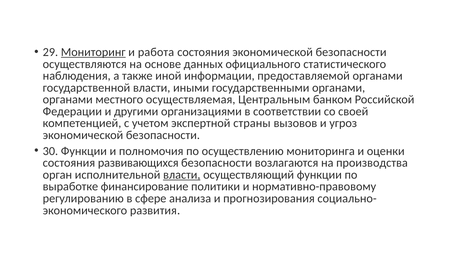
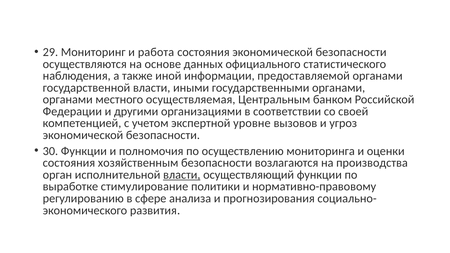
Мониторинг underline: present -> none (93, 52)
страны: страны -> уровне (252, 123)
развивающихся: развивающихся -> хозяйственным (138, 163)
финансирование: финансирование -> стимулирование (145, 187)
